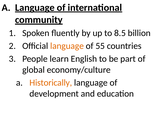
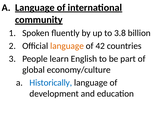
8.5: 8.5 -> 3.8 (120, 33)
55: 55 -> 42 (100, 46)
Historically colour: orange -> blue (51, 82)
